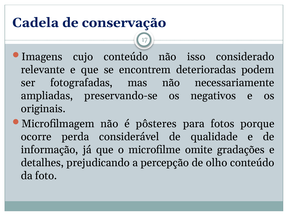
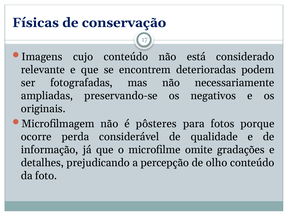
Cadela: Cadela -> Físicas (36, 23)
isso: isso -> está (196, 57)
